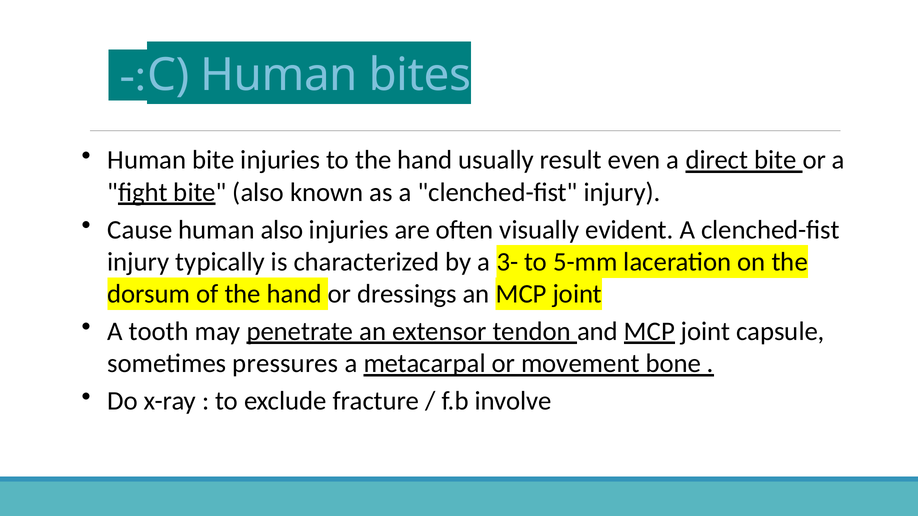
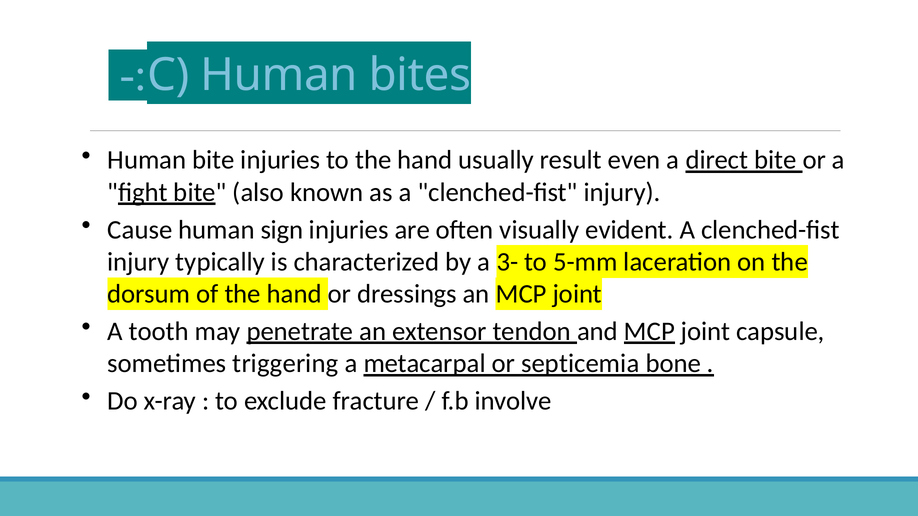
human also: also -> sign (282, 230)
pressures: pressures -> triggering (285, 364)
movement: movement -> septicemia (580, 364)
